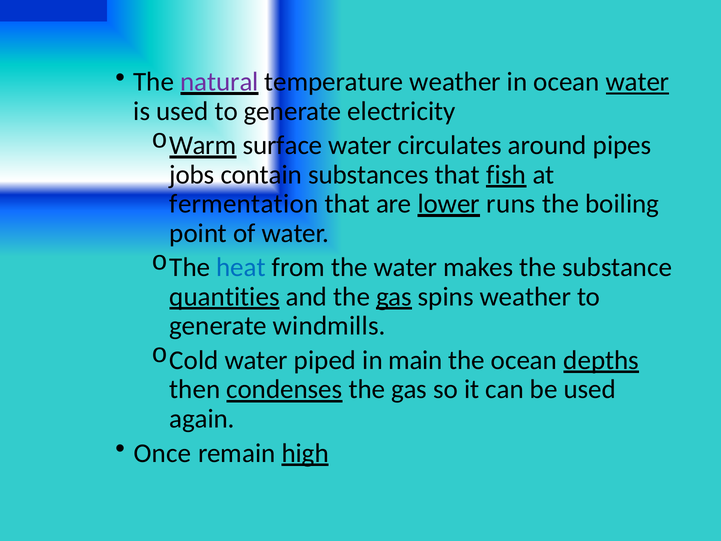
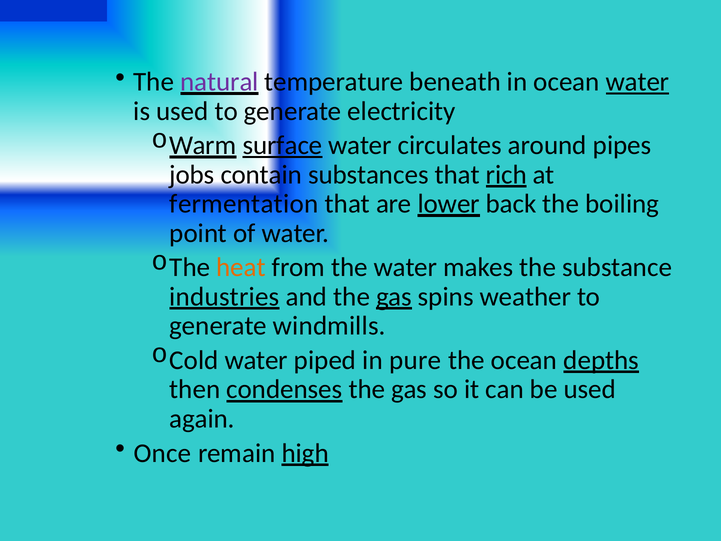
temperature weather: weather -> beneath (455, 82)
surface underline: none -> present (282, 145)
fish: fish -> rich (506, 175)
runs: runs -> back (511, 204)
heat colour: blue -> orange (241, 267)
quantities: quantities -> industries (224, 297)
main: main -> pure (415, 360)
